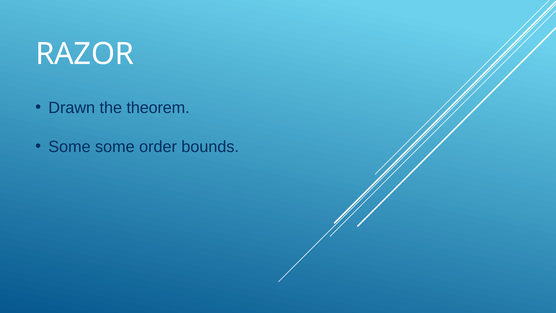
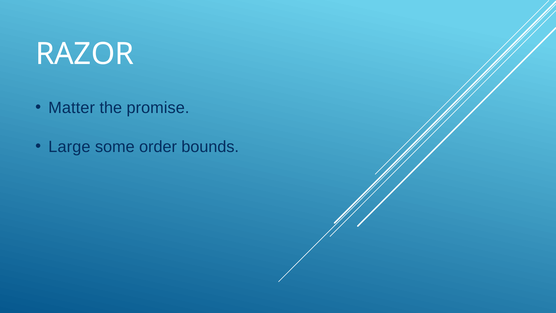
Drawn: Drawn -> Matter (72, 108)
theorem: theorem -> promise (158, 108)
Some: Some -> Large (69, 147)
